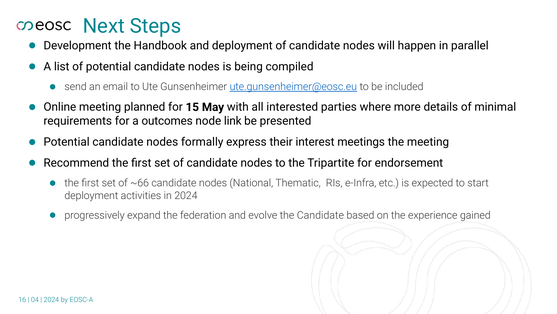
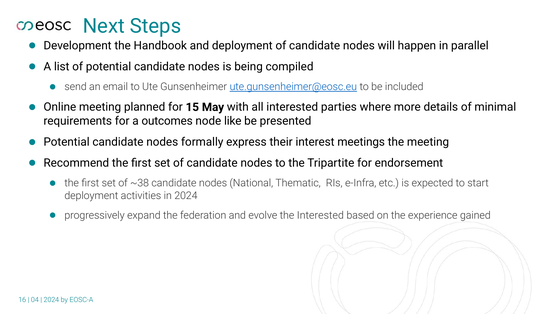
link: link -> like (233, 121)
~66: ~66 -> ~38 (140, 183)
the Candidate: Candidate -> Interested (320, 215)
